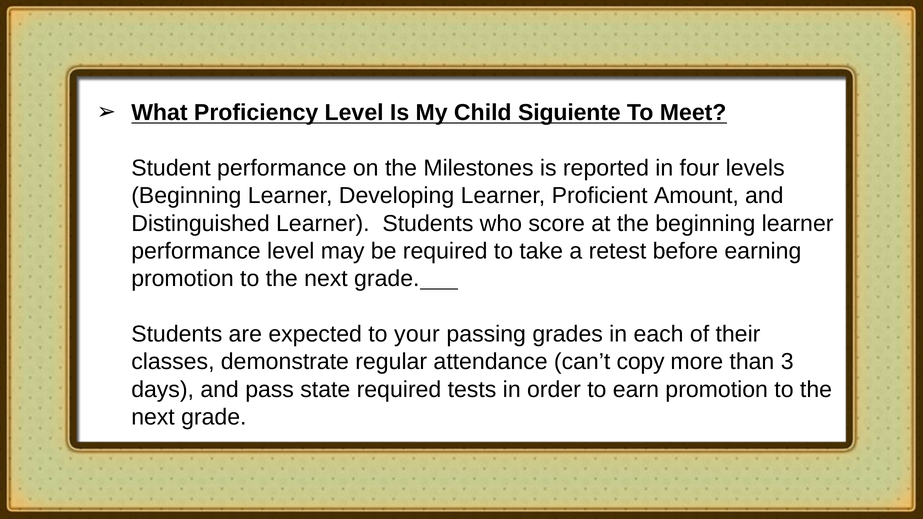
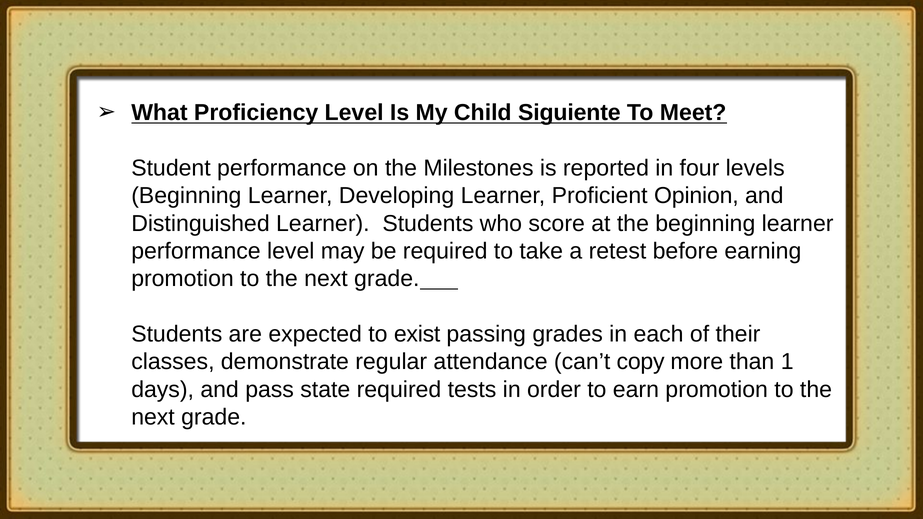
Amount: Amount -> Opinion (696, 196)
your: your -> exist (417, 334)
3: 3 -> 1 (787, 362)
